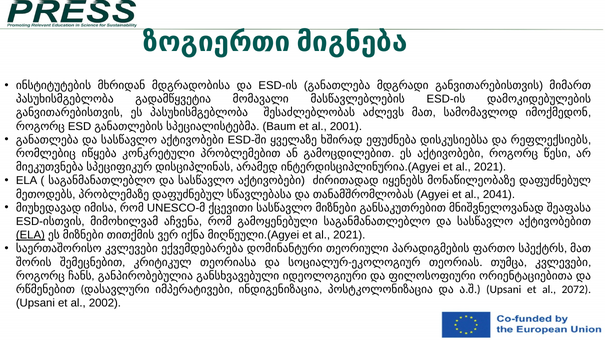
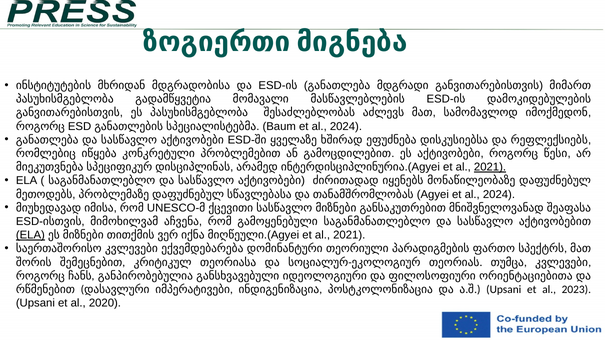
Baum et al 2001: 2001 -> 2024 (346, 126)
2021 underline: none -> present (490, 167)
Agyei et al 2041: 2041 -> 2024 (499, 194)
2072: 2072 -> 2023 (576, 290)
2002: 2002 -> 2020 (105, 303)
